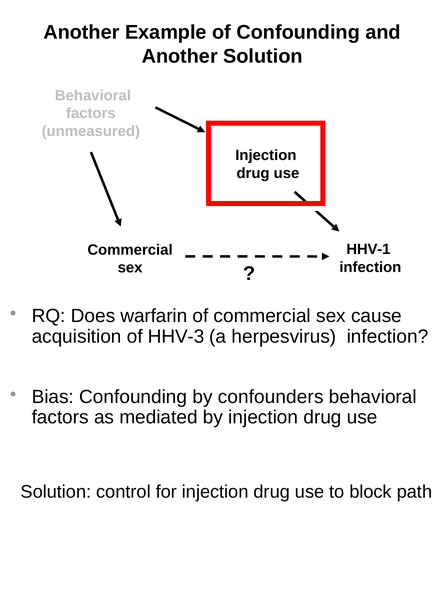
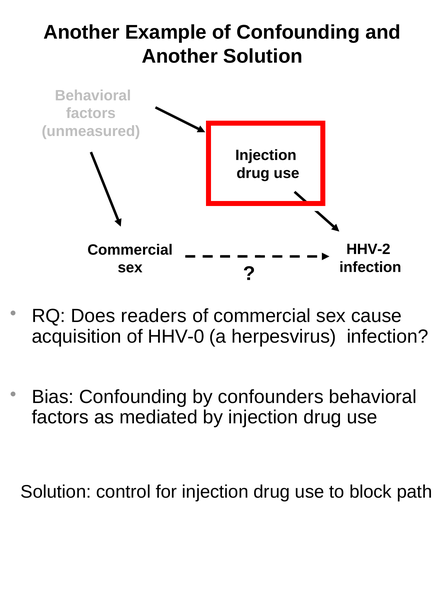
HHV-1: HHV-1 -> HHV-2 (368, 249)
warfarin: warfarin -> readers (154, 316)
HHV-3: HHV-3 -> HHV-0 (176, 336)
